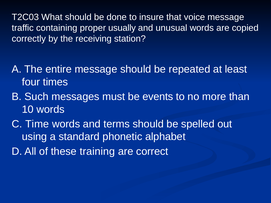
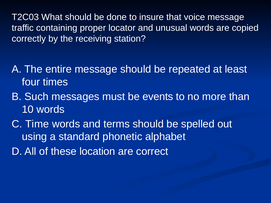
usually: usually -> locator (122, 28)
training: training -> location (97, 152)
